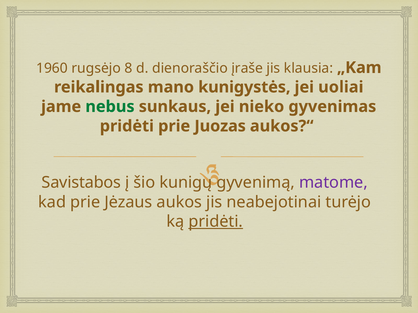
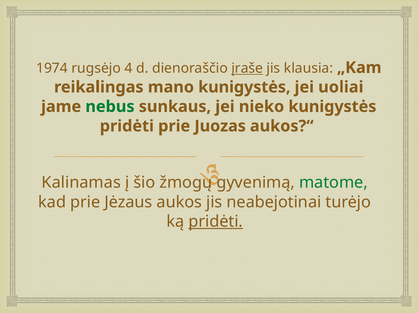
1960: 1960 -> 1974 (52, 68)
8: 8 -> 4 (129, 68)
įraše underline: none -> present (247, 68)
nieko gyvenimas: gyvenimas -> kunigystės (332, 107)
Savistabos: Savistabos -> Kalinamas (81, 183)
kunigų: kunigų -> žmogų (186, 183)
matome colour: purple -> green (333, 183)
